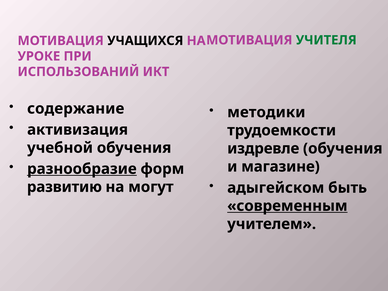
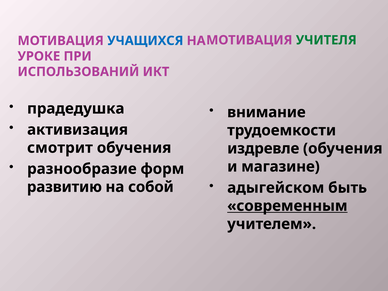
УЧАЩИХСЯ colour: black -> blue (145, 41)
содержание: содержание -> прадедушка (76, 109)
методики: методики -> внимание (266, 112)
учебной: учебной -> смотрит (60, 148)
разнообразие underline: present -> none (82, 169)
могут: могут -> собой (151, 187)
